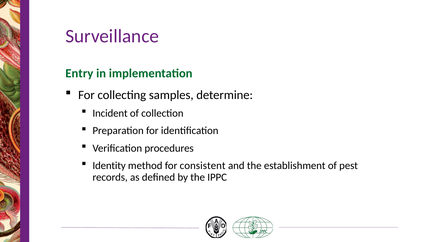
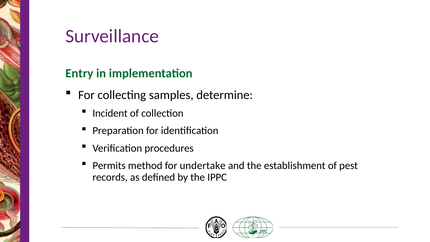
Identity: Identity -> Permits (109, 166)
consistent: consistent -> undertake (203, 166)
